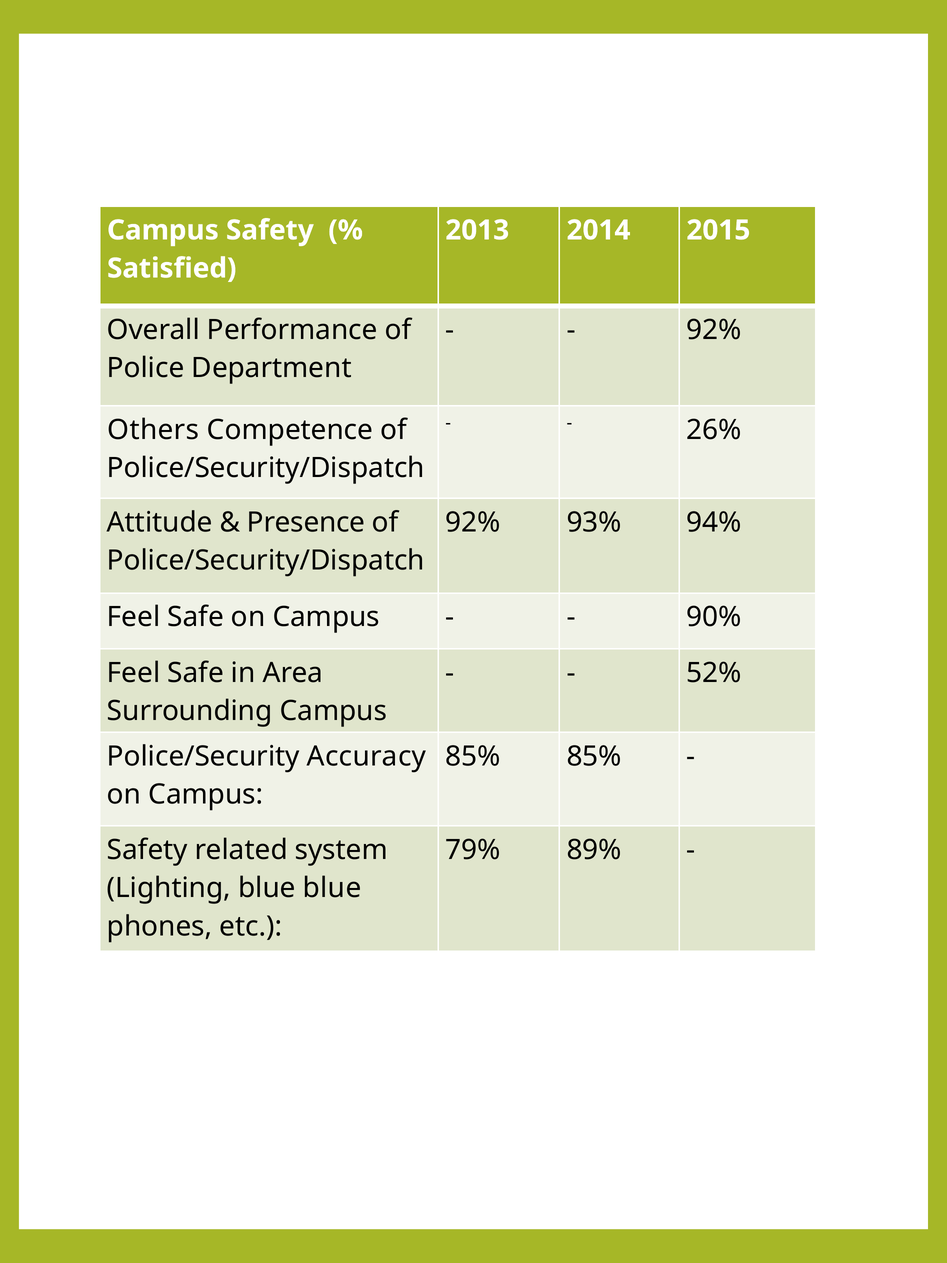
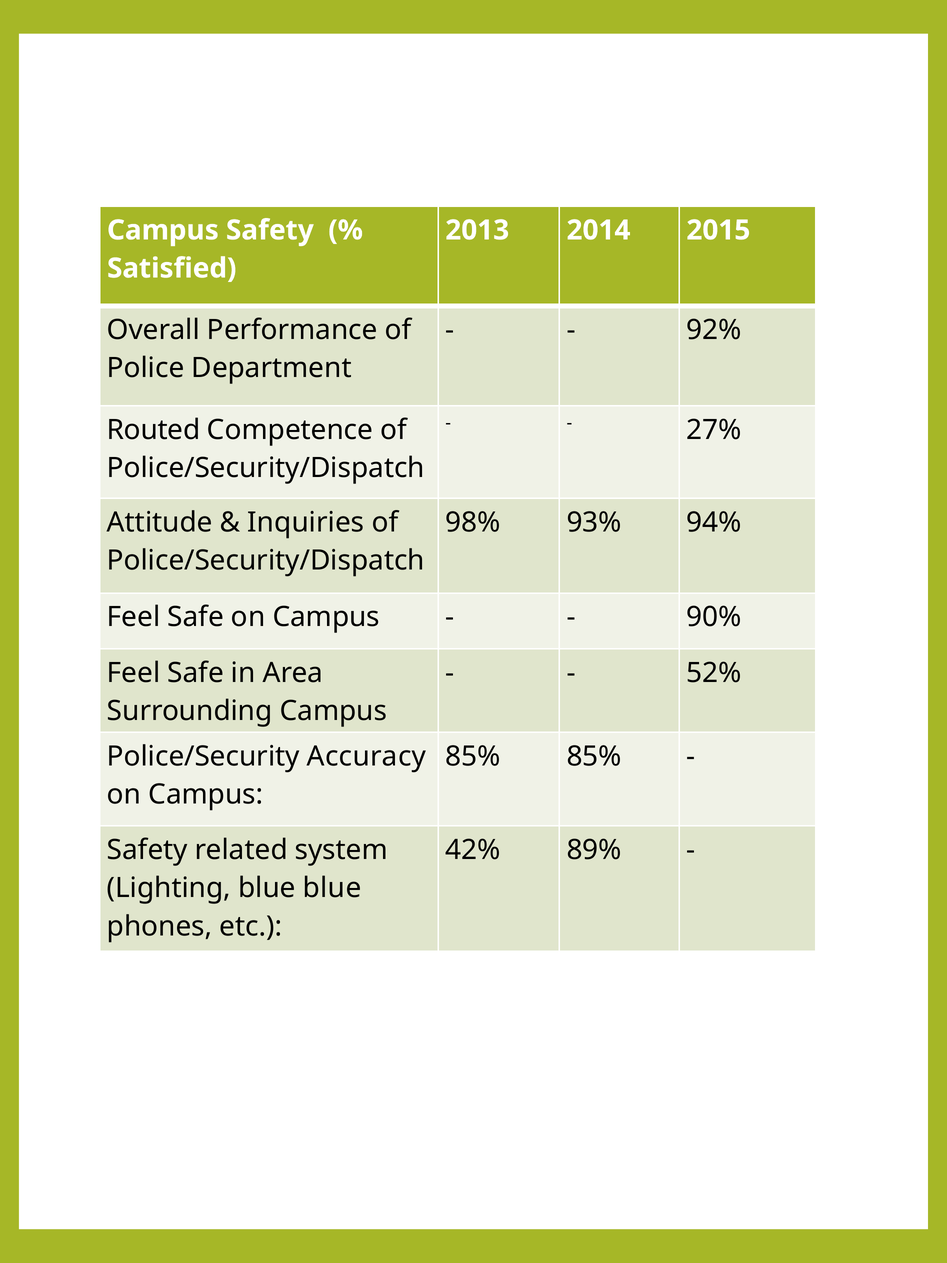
26%: 26% -> 27% (714, 430)
Others: Others -> Routed (154, 430)
Presence: Presence -> Inquiries (306, 523)
92%: 92% -> 98% (473, 523)
79%: 79% -> 42% (473, 850)
